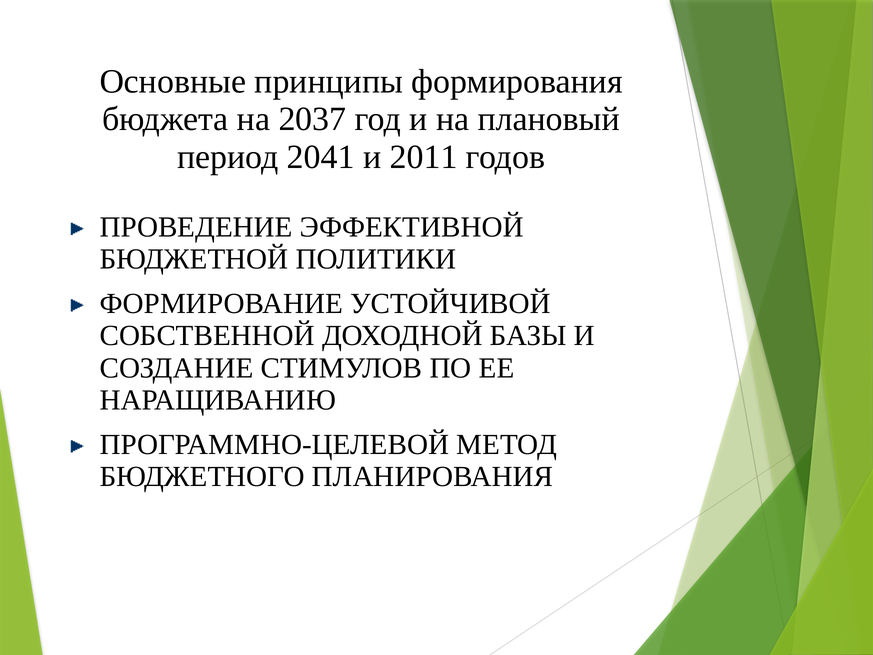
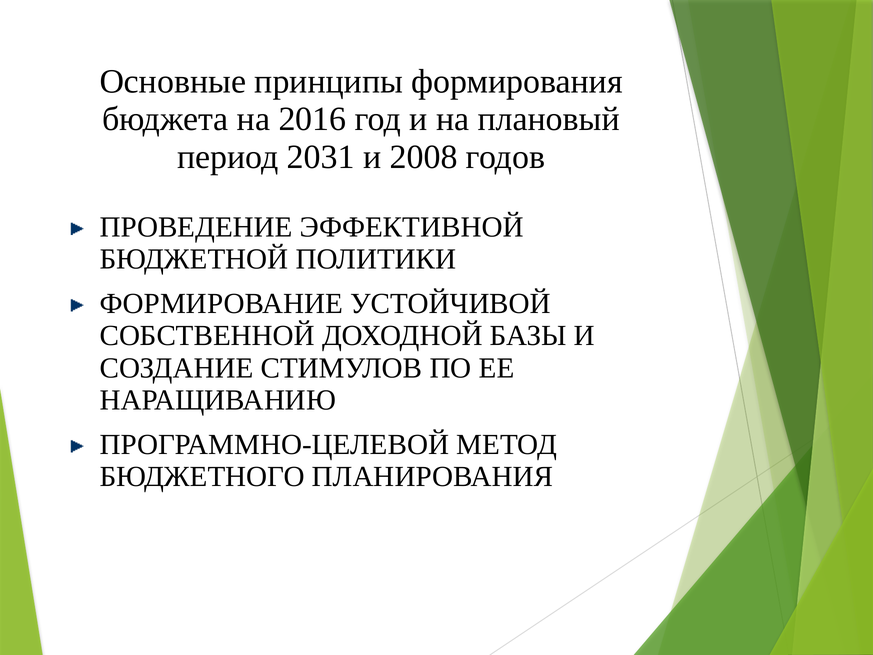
2037: 2037 -> 2016 (312, 119)
2041: 2041 -> 2031 (321, 157)
2011: 2011 -> 2008 (424, 157)
